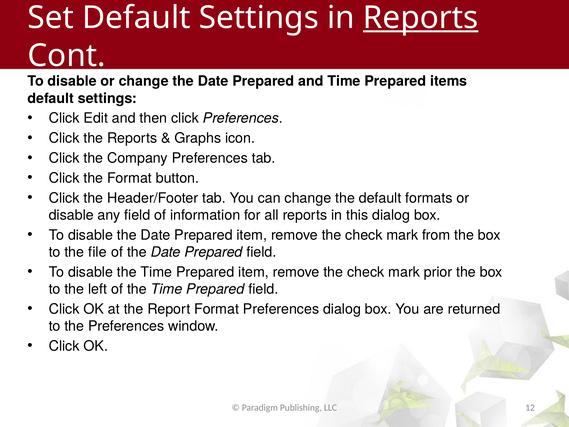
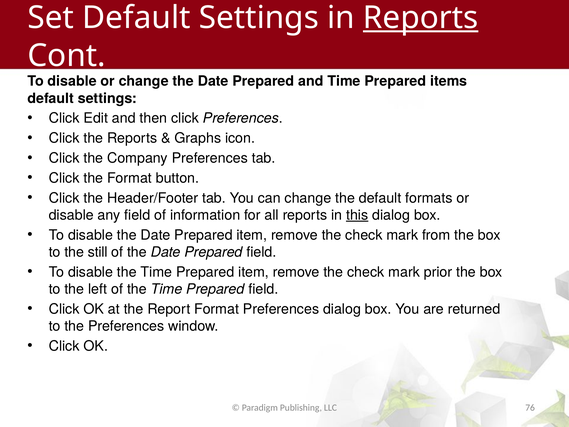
this underline: none -> present (357, 215)
file: file -> still (98, 252)
12: 12 -> 76 (530, 407)
